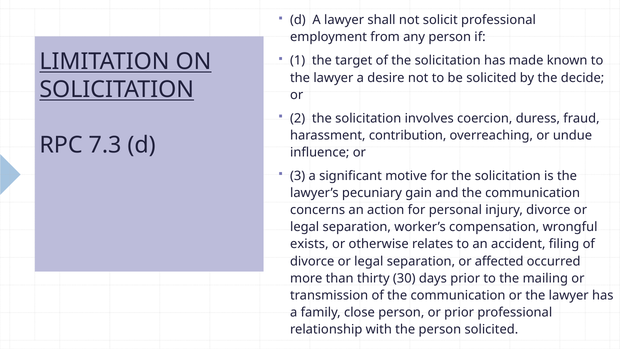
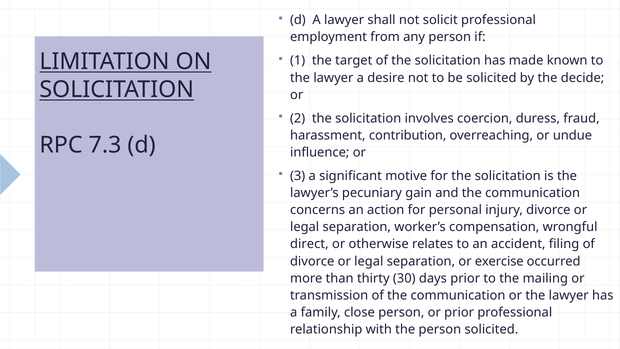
exists: exists -> direct (309, 244)
affected: affected -> exercise (499, 261)
